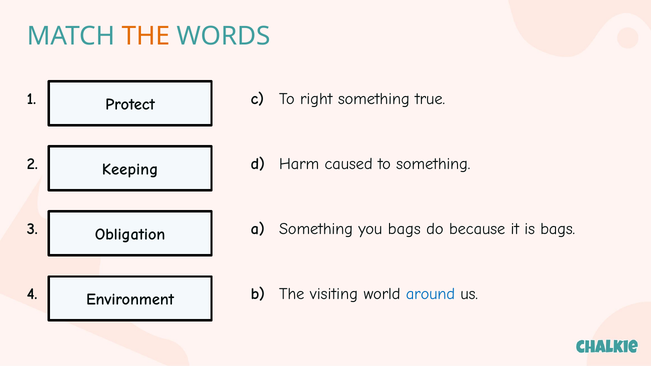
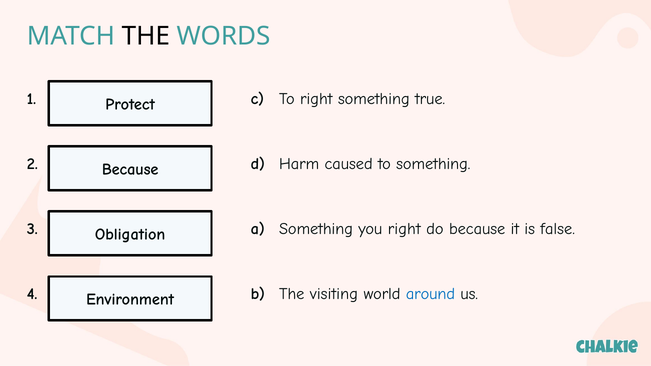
THE colour: orange -> black (146, 36)
2 Keeping: Keeping -> Because (130, 170)
you bags: bags -> right (404, 229)
is bags: bags -> false (558, 229)
